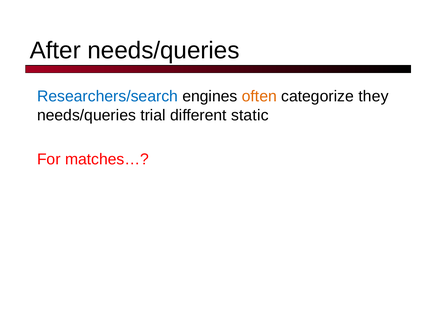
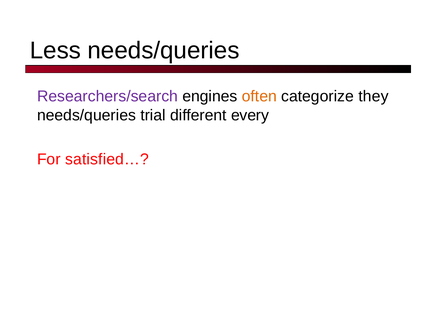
After: After -> Less (55, 50)
Researchers/search colour: blue -> purple (108, 96)
static: static -> every (250, 115)
matches…: matches… -> satisfied… (107, 159)
